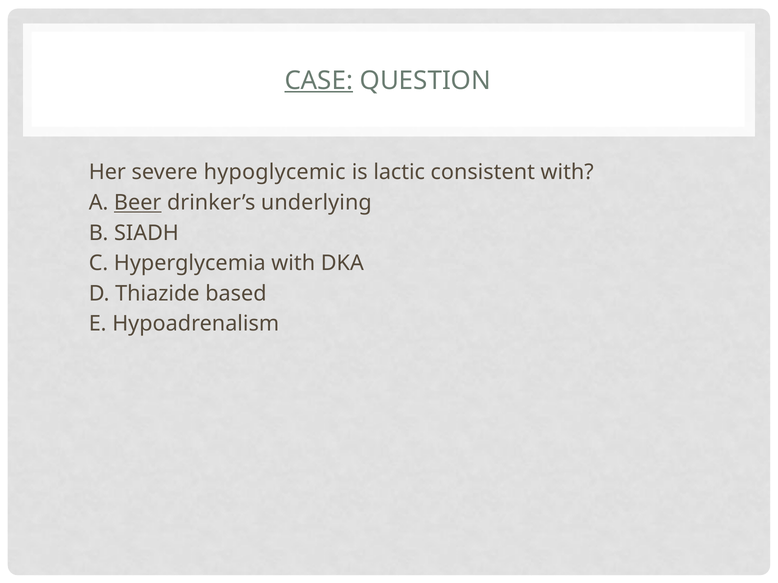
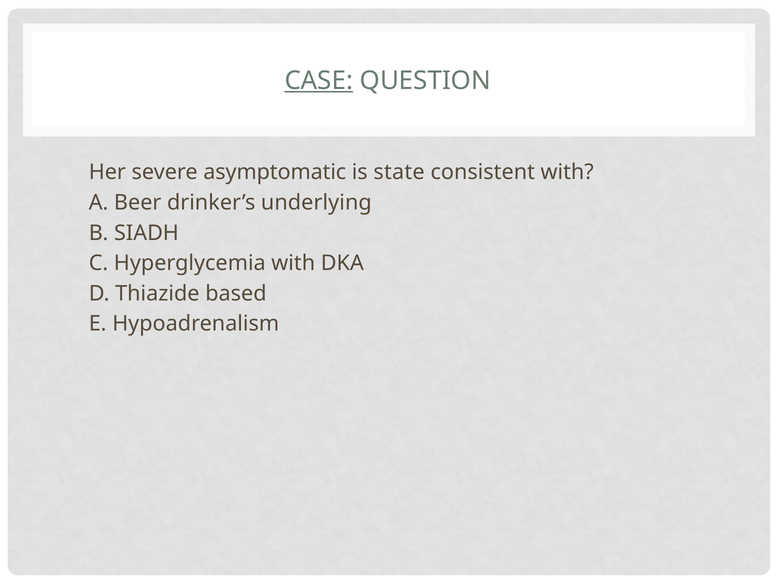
hypoglycemic: hypoglycemic -> asymptomatic (275, 173)
lactic: lactic -> state (399, 173)
Beer underline: present -> none (138, 203)
